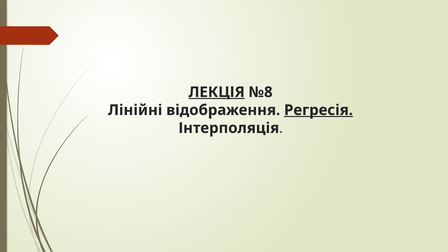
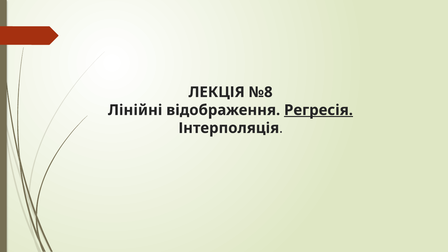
ЛЕКЦІЯ underline: present -> none (217, 92)
